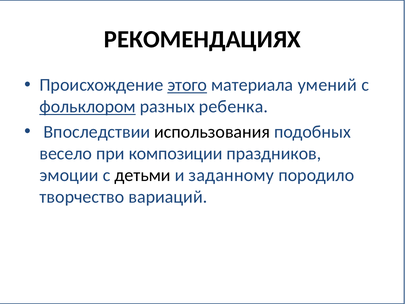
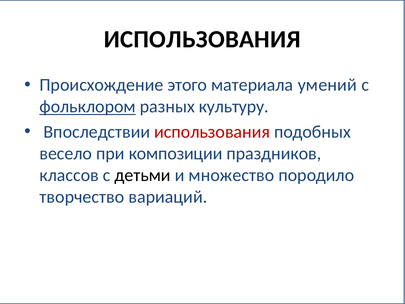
РЕКОМЕНДАЦИЯХ: РЕКОМЕНДАЦИЯХ -> ИСПОЛЬЗОВАНИЯ (202, 39)
этого underline: present -> none (187, 85)
ребенка: ребенка -> культуру (234, 107)
использования colour: black -> red (212, 132)
эмоции: эмоции -> классов (69, 175)
заданному: заданному -> множество (231, 175)
